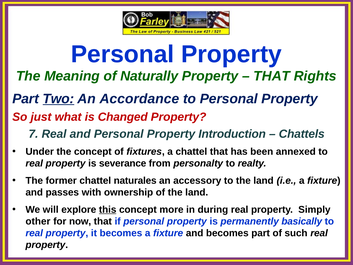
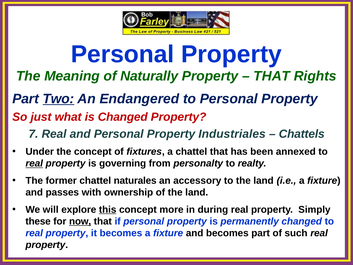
Accordance: Accordance -> Endangered (139, 99)
Introduction: Introduction -> Industriales (232, 134)
real underline: none -> present (34, 163)
severance: severance -> governing (123, 163)
other: other -> these (38, 221)
now underline: none -> present (80, 221)
permanently basically: basically -> changed (302, 221)
